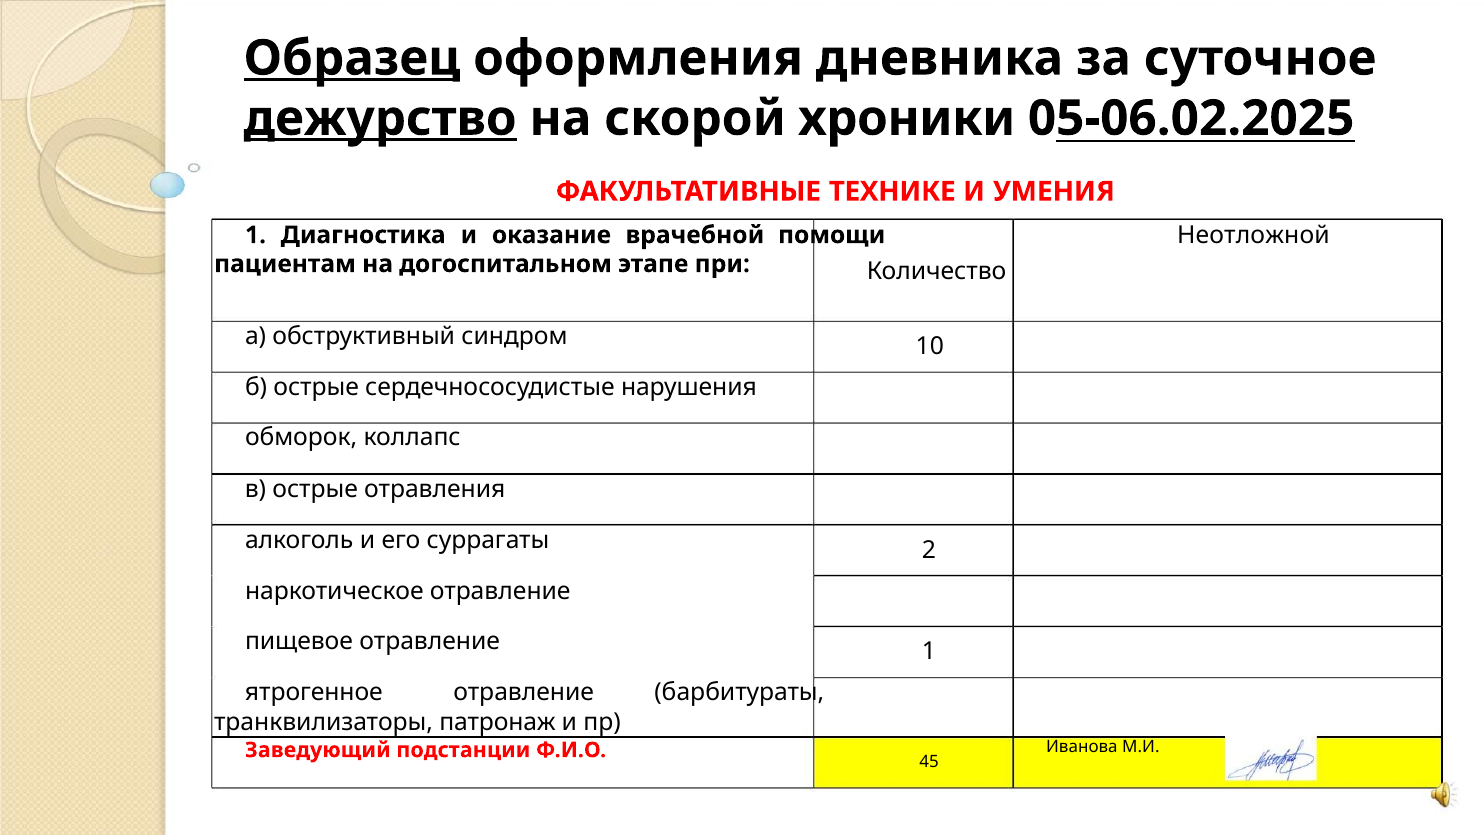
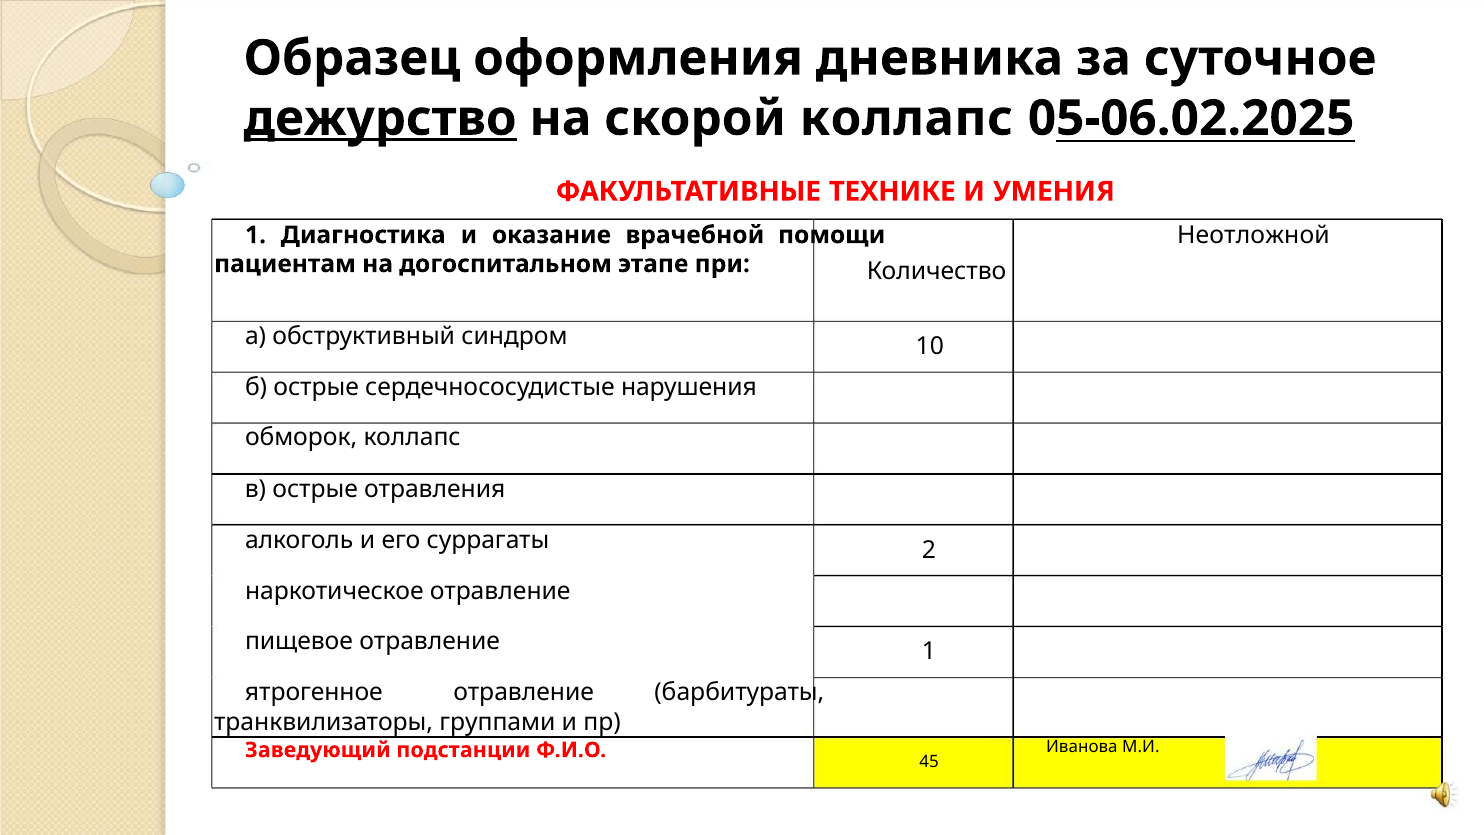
Образец underline: present -> none (352, 58)
скорой хроники: хроники -> коллапс (906, 118)
патронаж: патронаж -> группами (497, 722)
